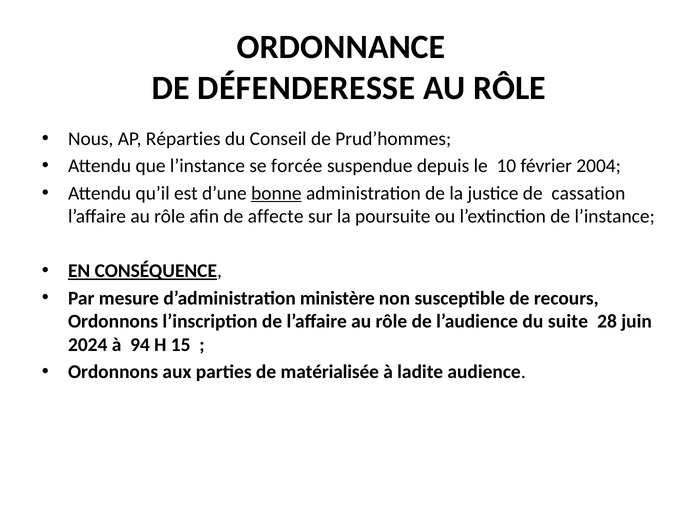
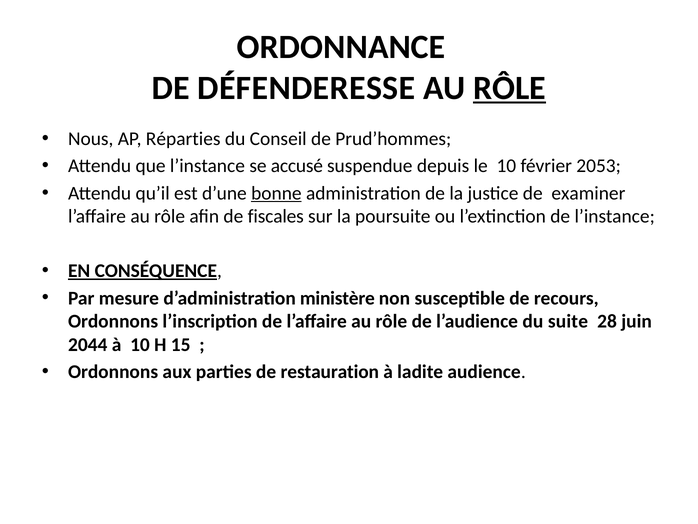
RÔLE underline: none -> present (509, 88)
forcée: forcée -> accusé (297, 166)
2004: 2004 -> 2053 (599, 166)
cassation: cassation -> examiner (588, 193)
affecte: affecte -> fiscales (276, 216)
2024: 2024 -> 2044 (88, 344)
à 94: 94 -> 10 (140, 344)
matérialisée: matérialisée -> restauration (330, 372)
